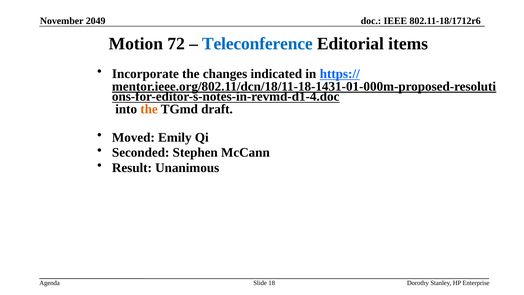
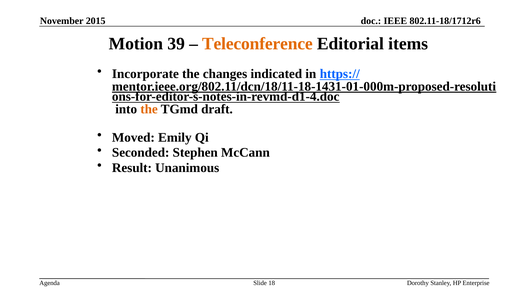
2049: 2049 -> 2015 (96, 21)
72: 72 -> 39 (176, 44)
Teleconference colour: blue -> orange (257, 44)
